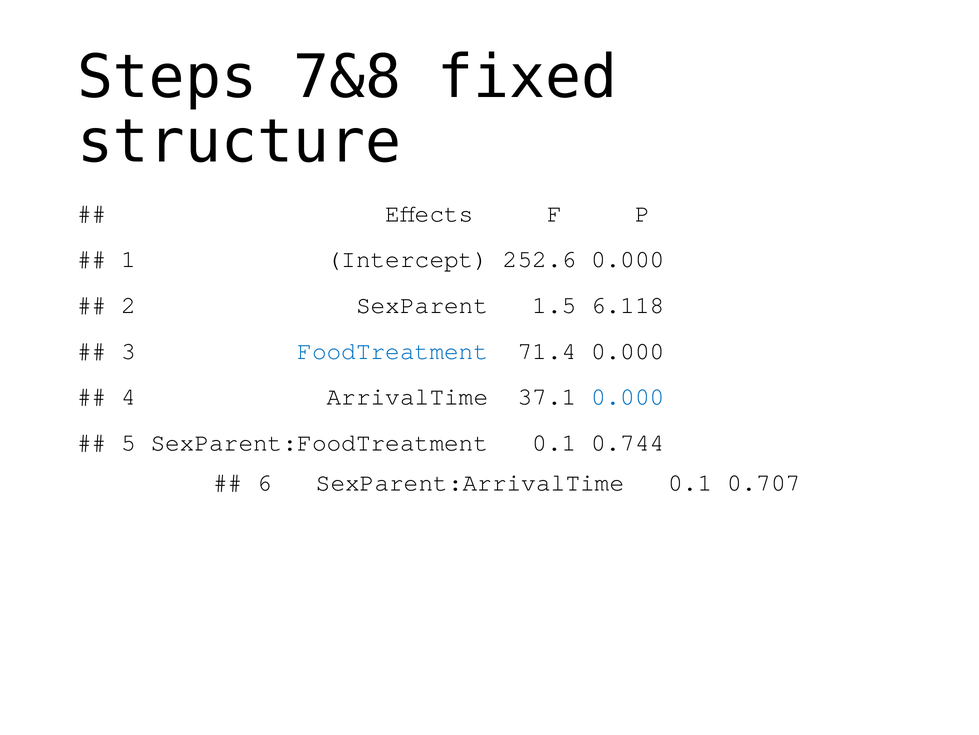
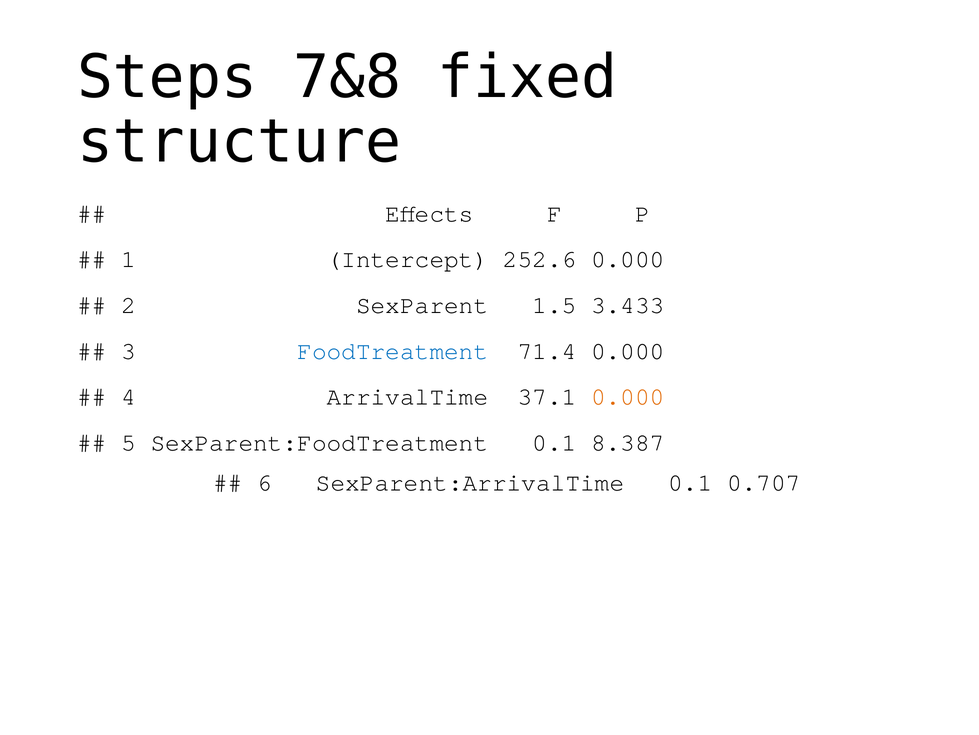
6.118: 6.118 -> 3.433 (628, 305)
0.000 colour: blue -> orange (628, 396)
0.744: 0.744 -> 8.387 (628, 442)
